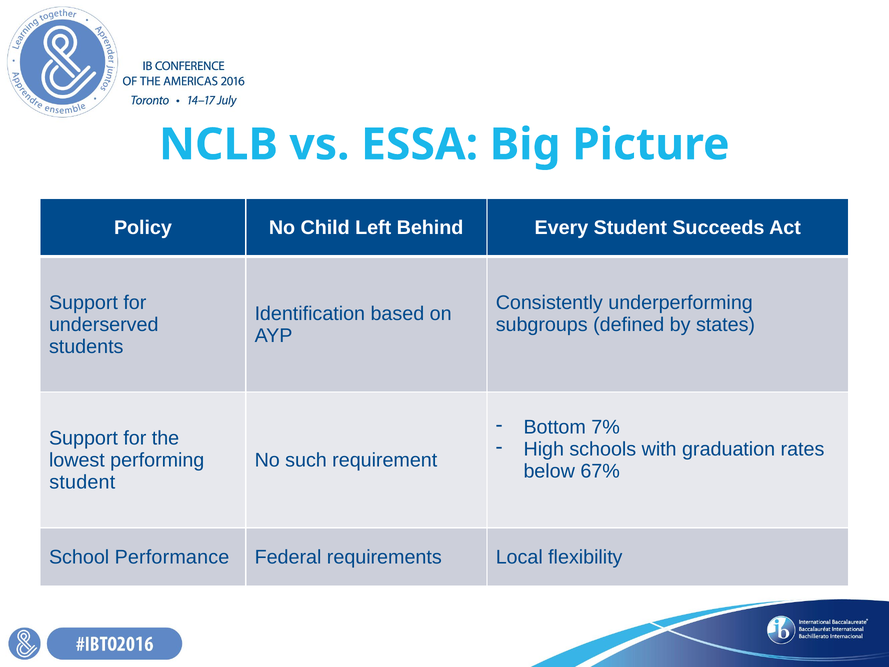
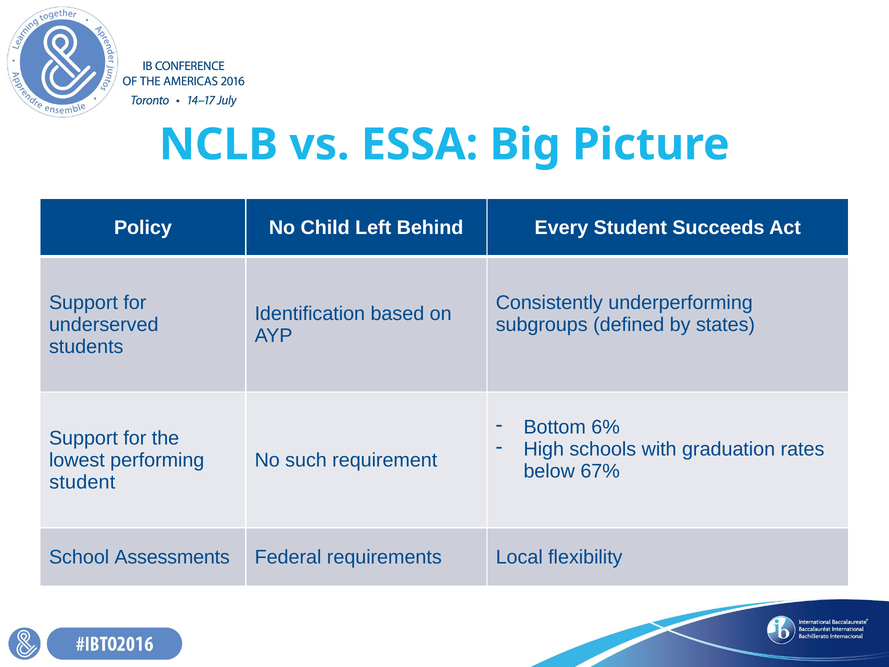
7%: 7% -> 6% (606, 427)
Performance: Performance -> Assessments (172, 557)
